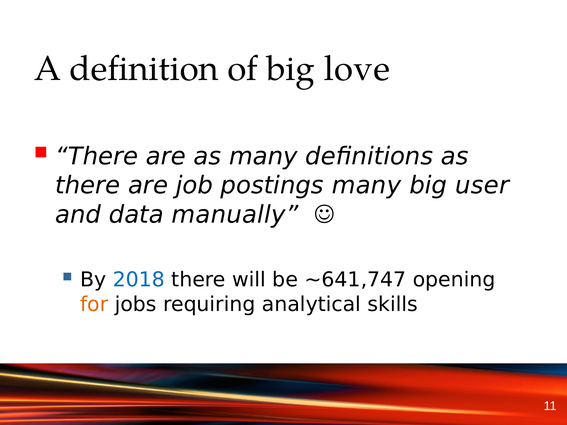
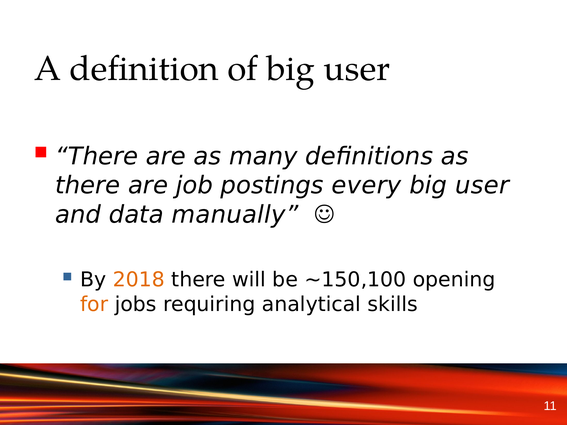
of big love: love -> user (357, 69)
postings many: many -> every (366, 186)
2018 colour: blue -> orange (139, 280)
~641,747: ~641,747 -> ~150,100 (355, 280)
